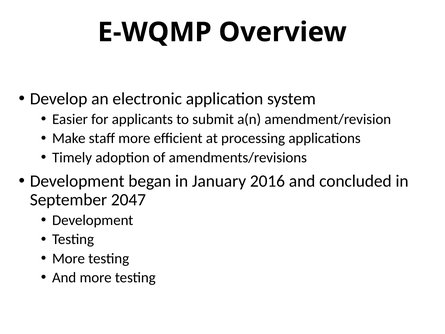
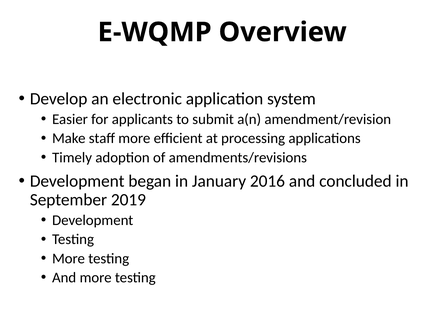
2047: 2047 -> 2019 (128, 200)
